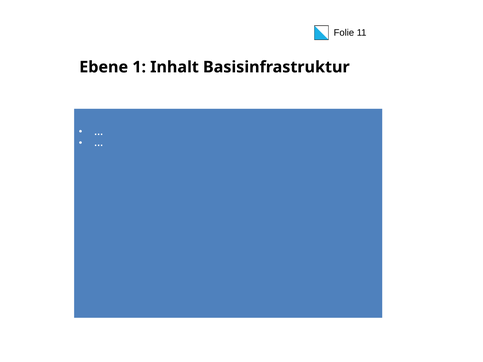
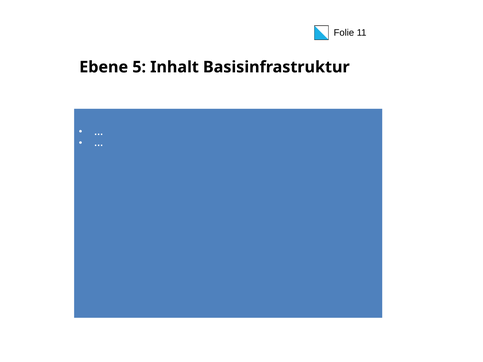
1: 1 -> 5 (139, 67)
